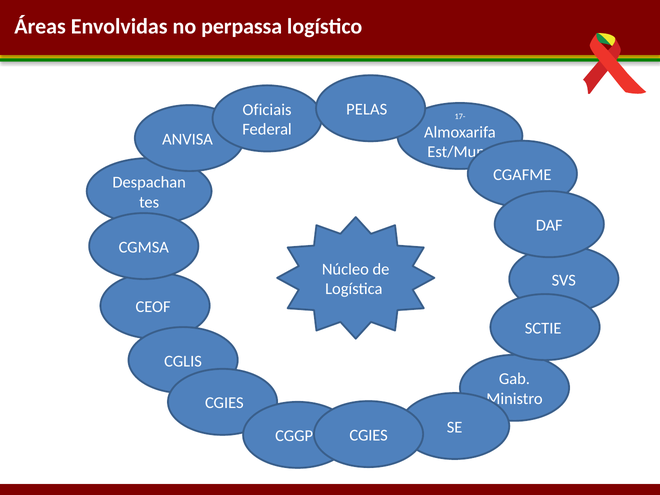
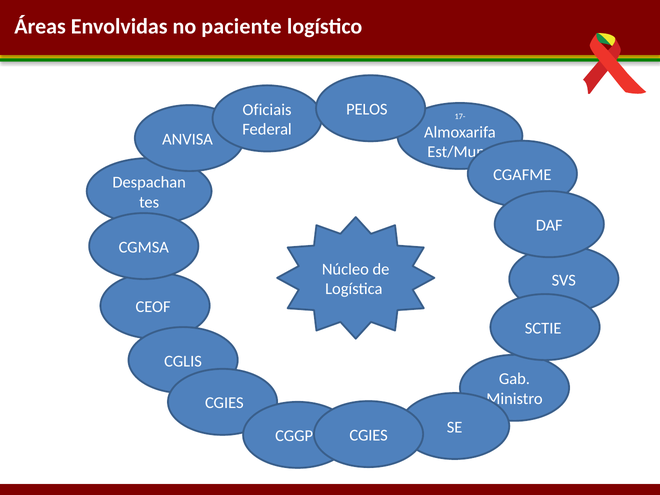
perpassa: perpassa -> paciente (241, 26)
PELAS: PELAS -> PELOS (367, 109)
